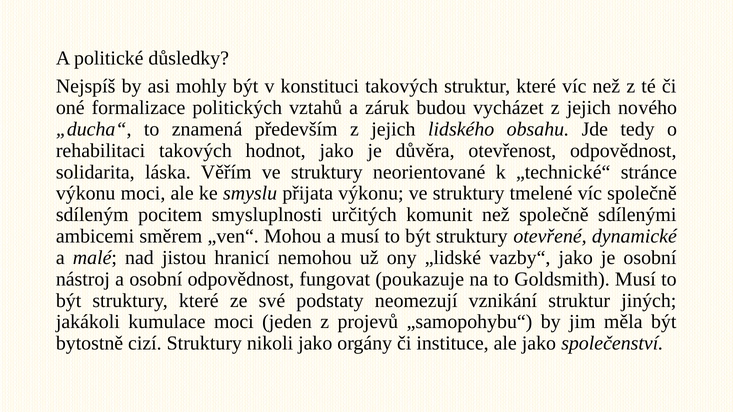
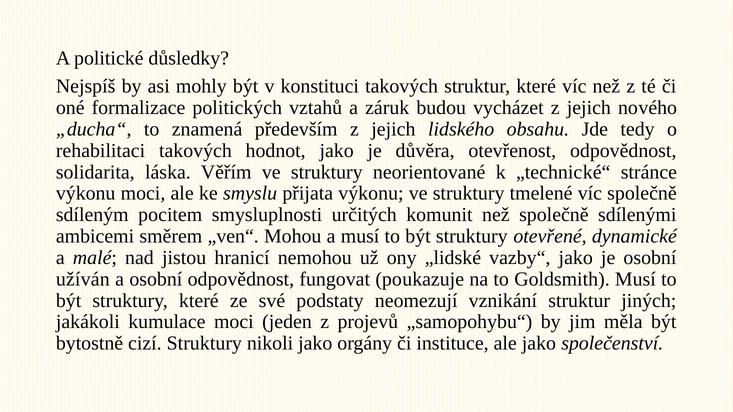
nástroj: nástroj -> užíván (83, 279)
